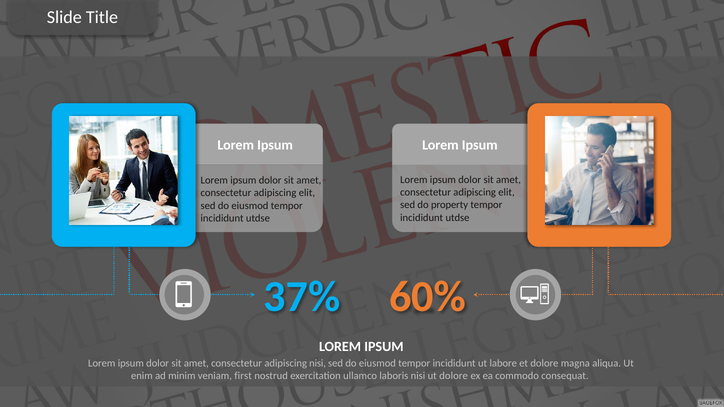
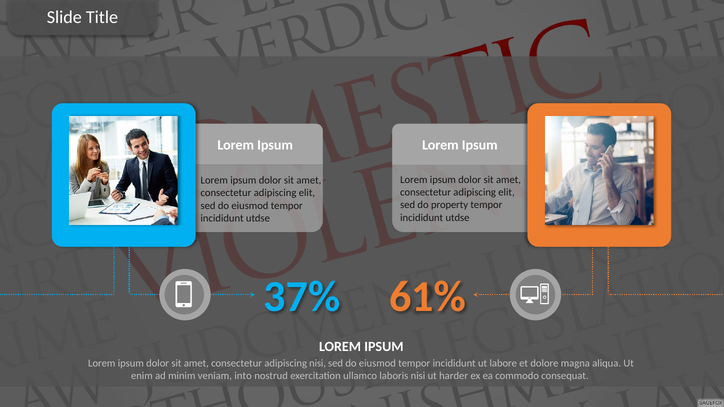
60%: 60% -> 61% (428, 297)
first: first -> into (243, 376)
ut dolore: dolore -> harder (454, 376)
